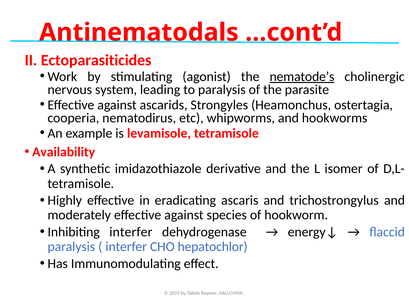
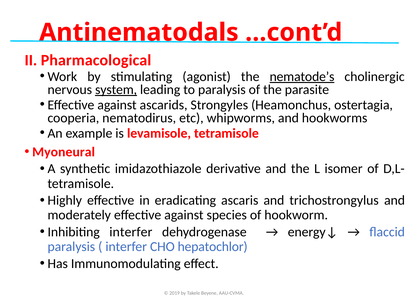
Ectoparasiticides: Ectoparasiticides -> Pharmacological (96, 60)
system underline: none -> present (116, 90)
Availability: Availability -> Myoneural (64, 152)
